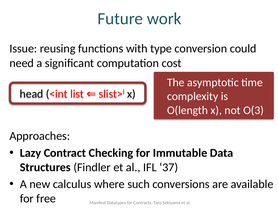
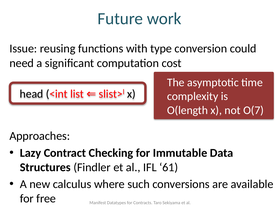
O(3: O(3 -> O(7 (254, 110)
37: 37 -> 61 (169, 167)
